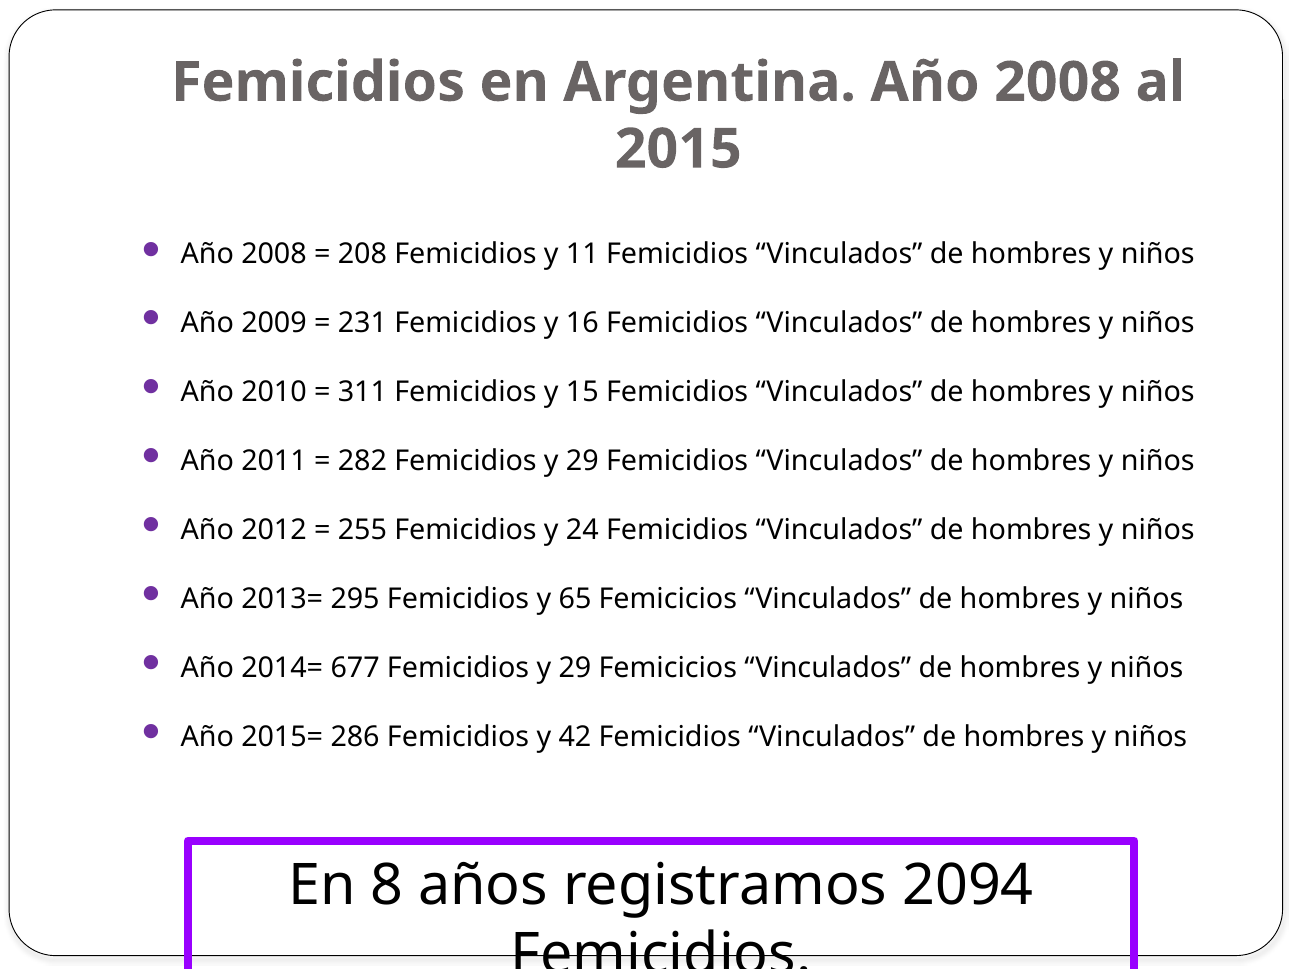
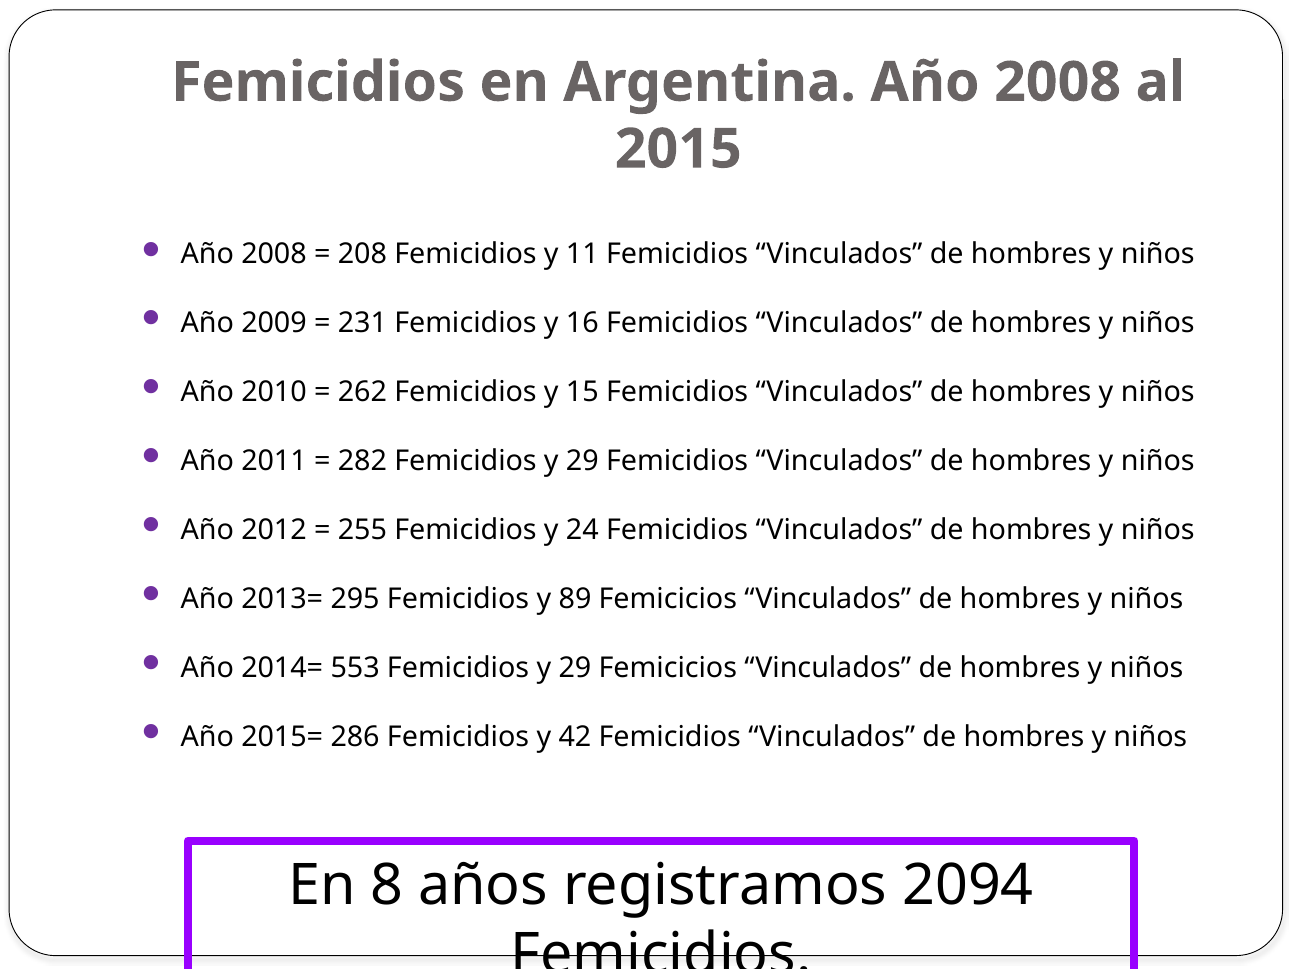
311: 311 -> 262 (362, 392)
65: 65 -> 89 (575, 599)
677: 677 -> 553 (355, 668)
